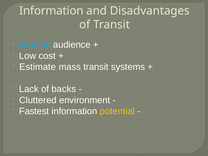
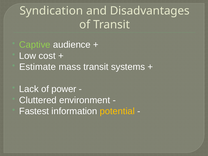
Information: Information -> Syndication (51, 11)
Captive colour: light blue -> light green (35, 45)
backs: backs -> power (64, 89)
